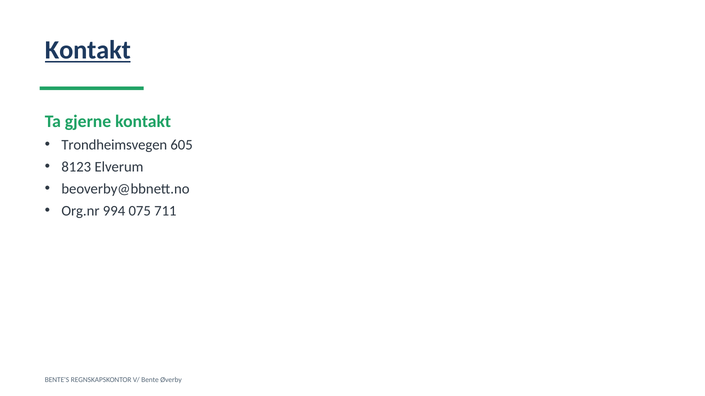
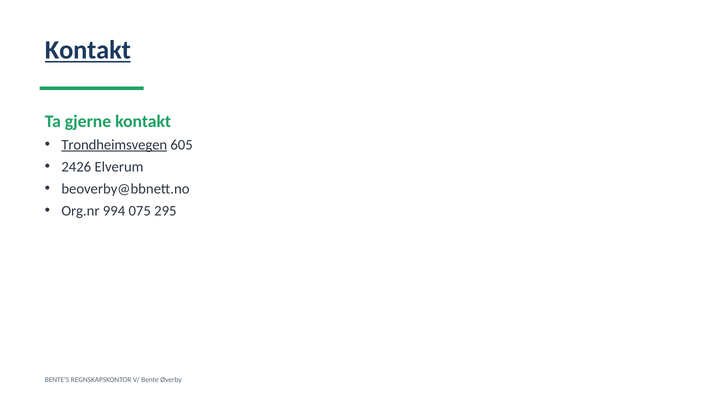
Trondheimsvegen underline: none -> present (114, 145)
8123: 8123 -> 2426 (76, 167)
711: 711 -> 295 (165, 211)
